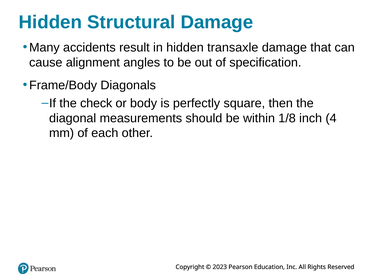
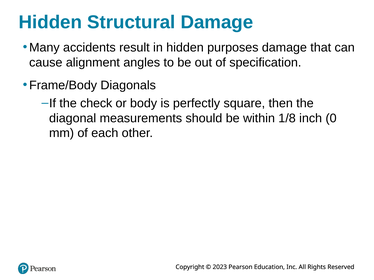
transaxle: transaxle -> purposes (233, 48)
4: 4 -> 0 (331, 118)
